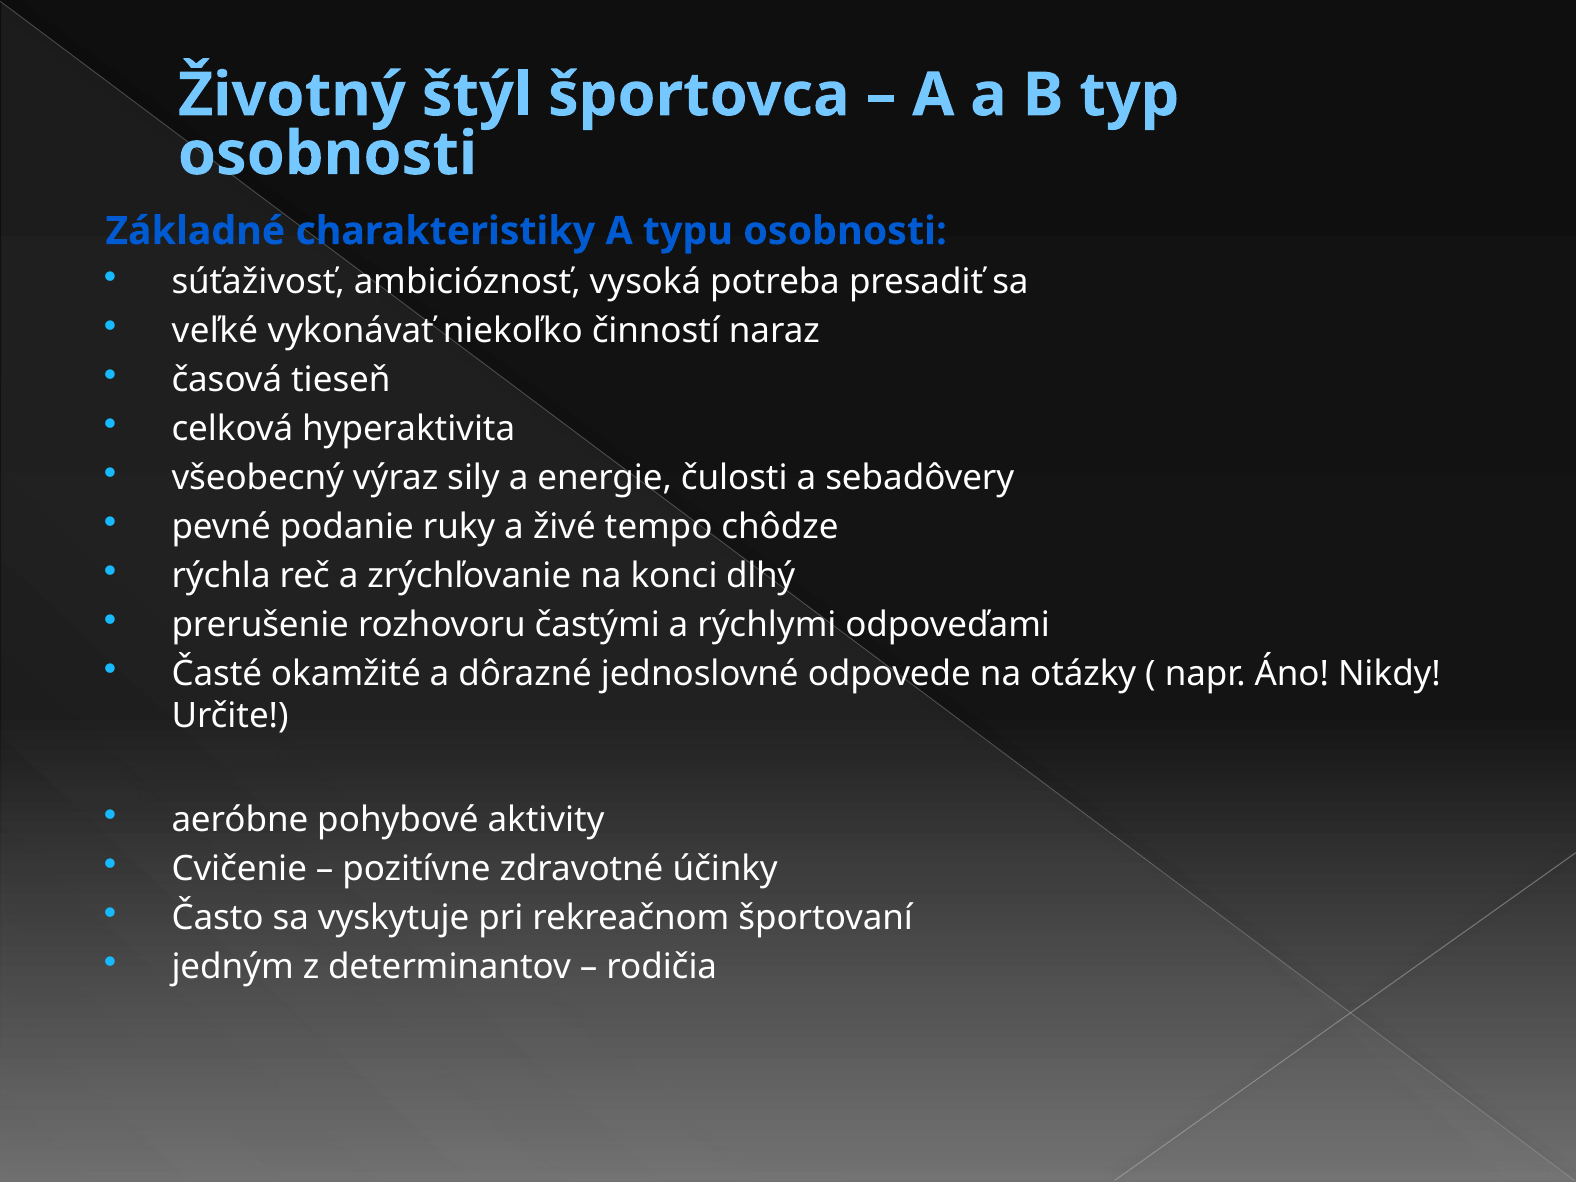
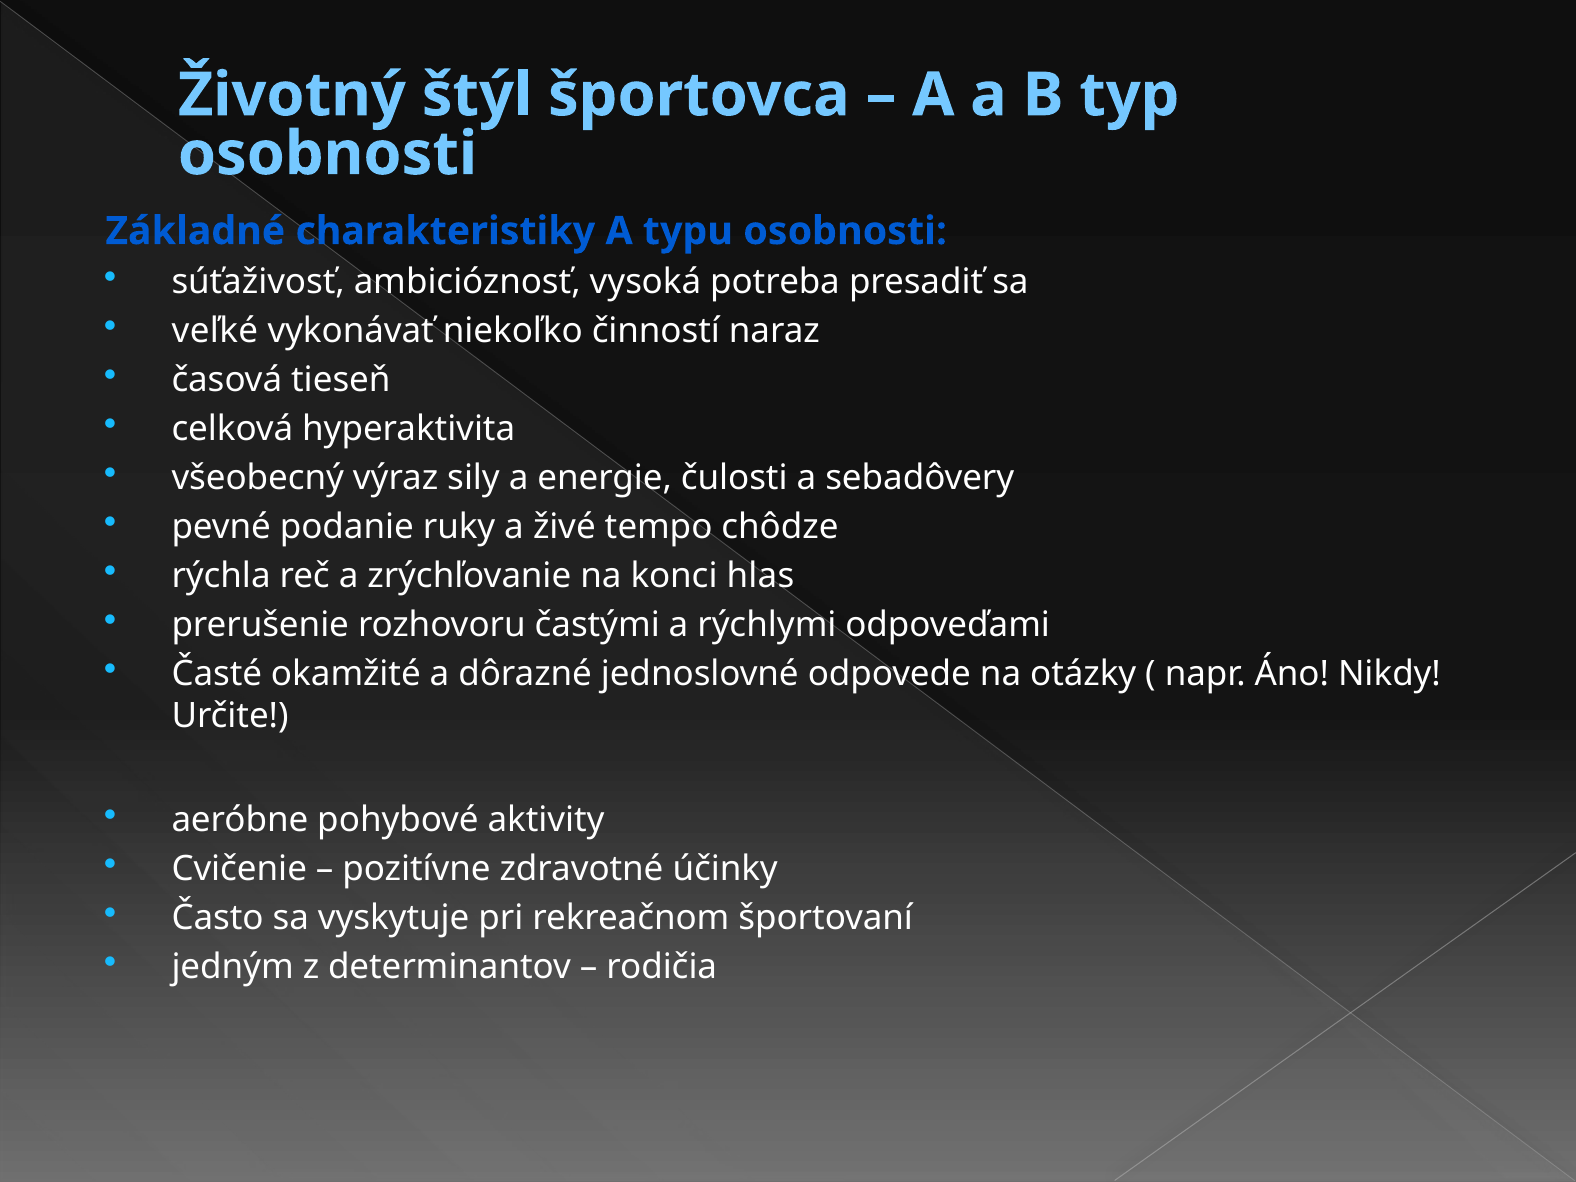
dlhý: dlhý -> hlas (760, 576)
